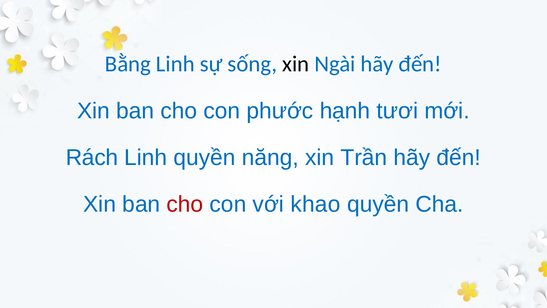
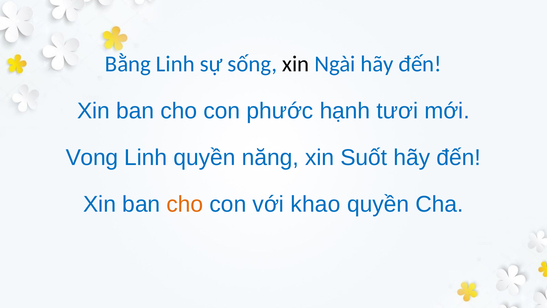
Rách: Rách -> Vong (92, 157)
Trần: Trần -> Suốt (364, 157)
cho colour: red -> orange (185, 204)
